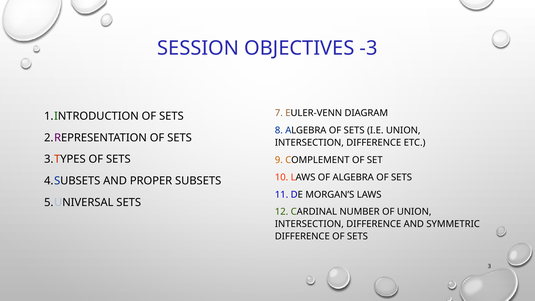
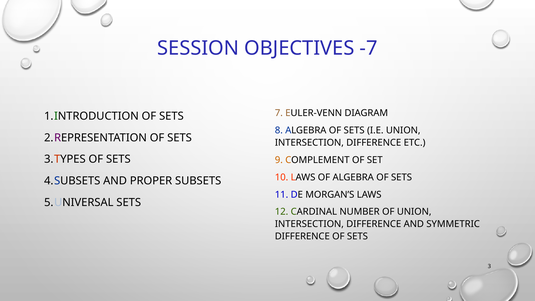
-3: -3 -> -7 (369, 48)
